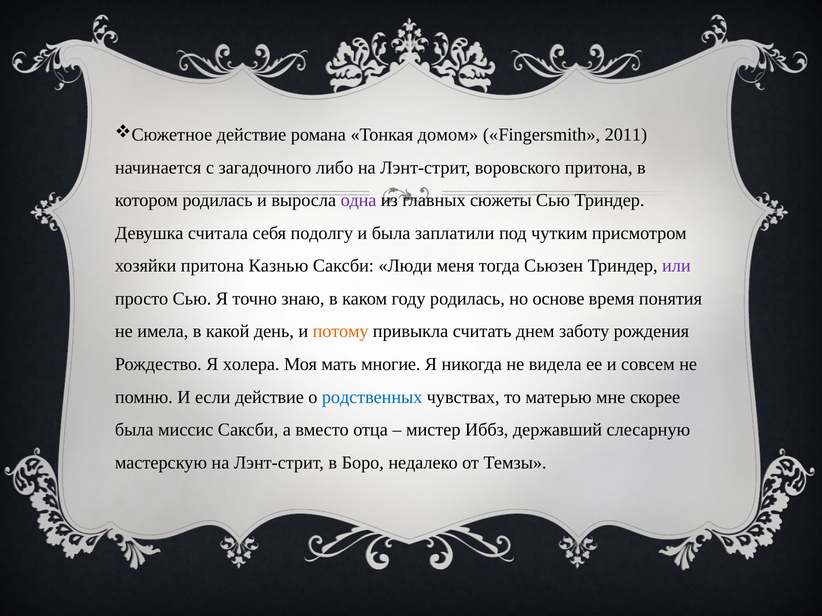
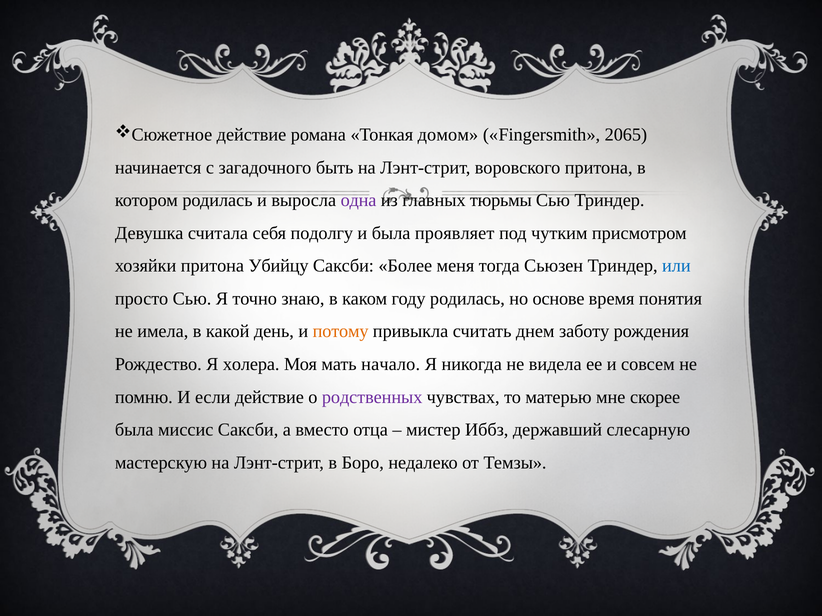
2011: 2011 -> 2065 (626, 135)
либо: либо -> быть (335, 168)
сюжеты: сюжеты -> тюрьмы (501, 200)
заплатили: заплатили -> проявляет (455, 233)
Казнью: Казнью -> Убийцу (279, 266)
Люди: Люди -> Более (405, 266)
или colour: purple -> blue (676, 266)
многие: многие -> начало (391, 365)
родственных colour: blue -> purple (372, 397)
